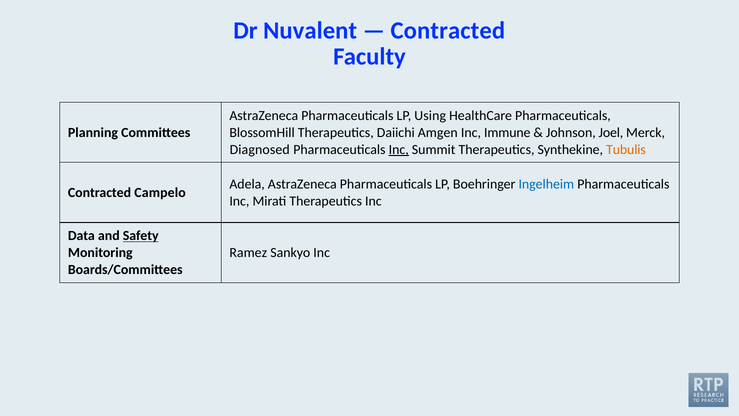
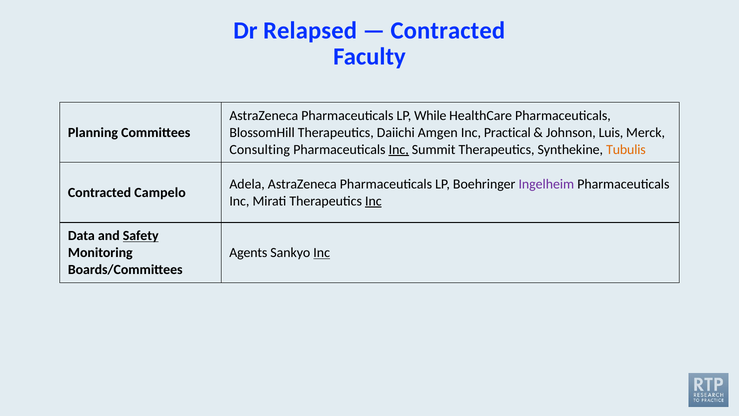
Nuvalent: Nuvalent -> Relapsed (310, 30)
Using: Using -> While (430, 116)
Immune: Immune -> Practical (507, 132)
Joel: Joel -> Luis (611, 132)
Diagnosed: Diagnosed -> Consulting (260, 149)
Ingelheim colour: blue -> purple (546, 184)
Inc underline: none -> present (373, 201)
Ramez: Ramez -> Agents (248, 253)
Inc underline: none -> present (322, 253)
